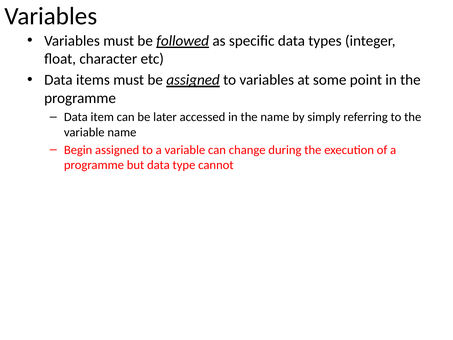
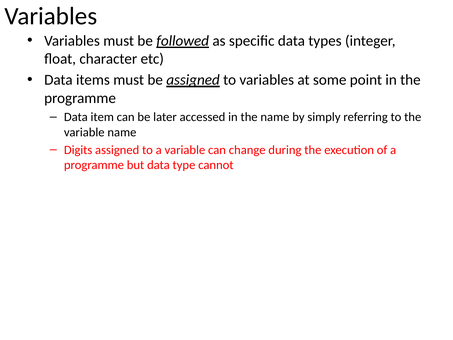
Begin: Begin -> Digits (78, 150)
